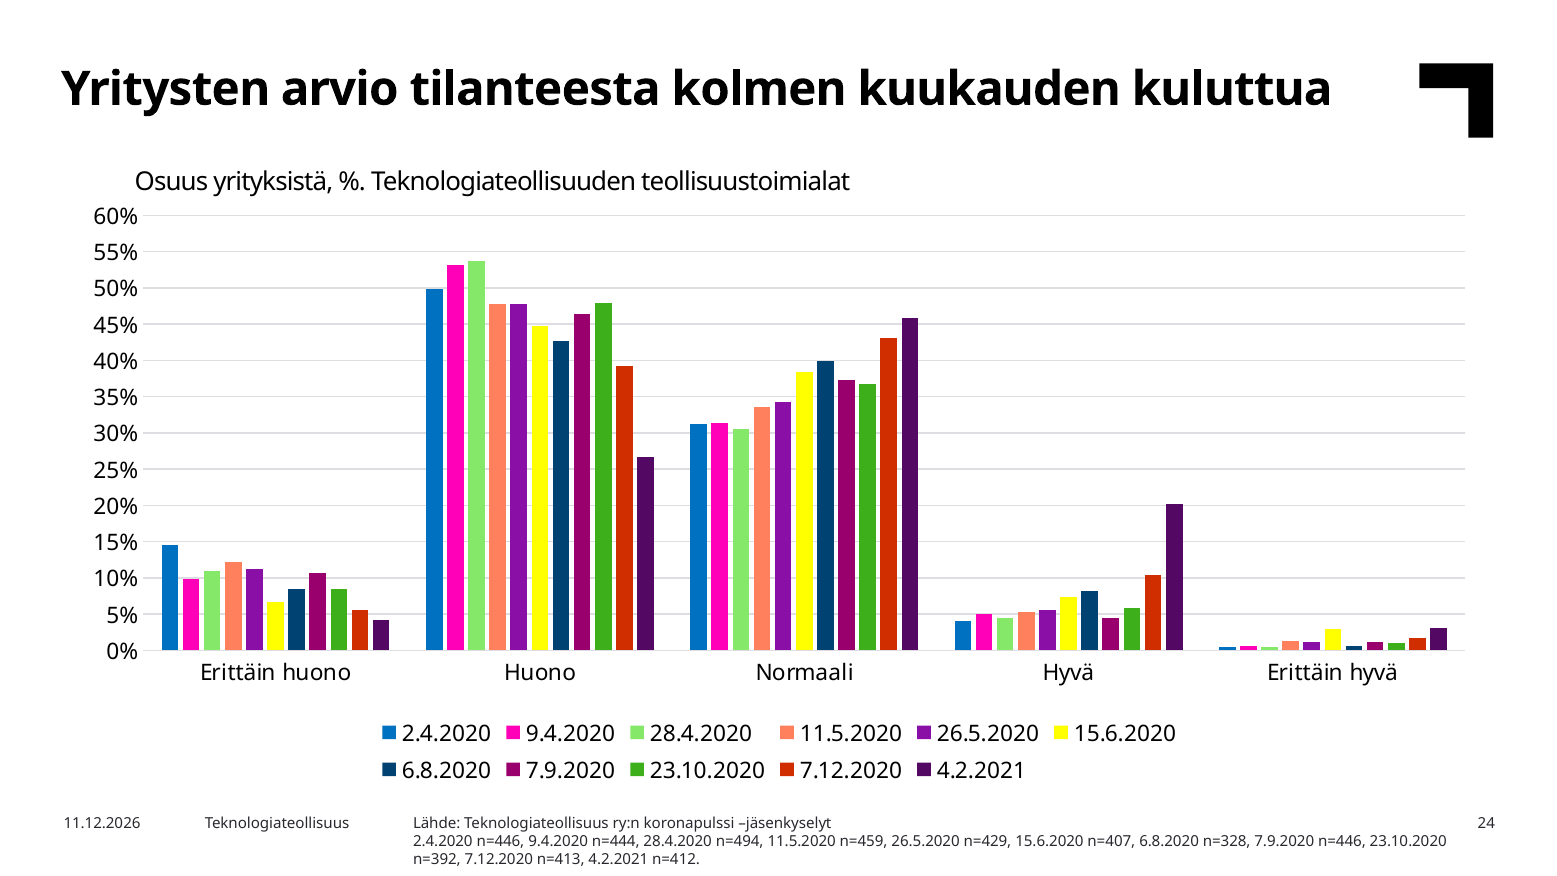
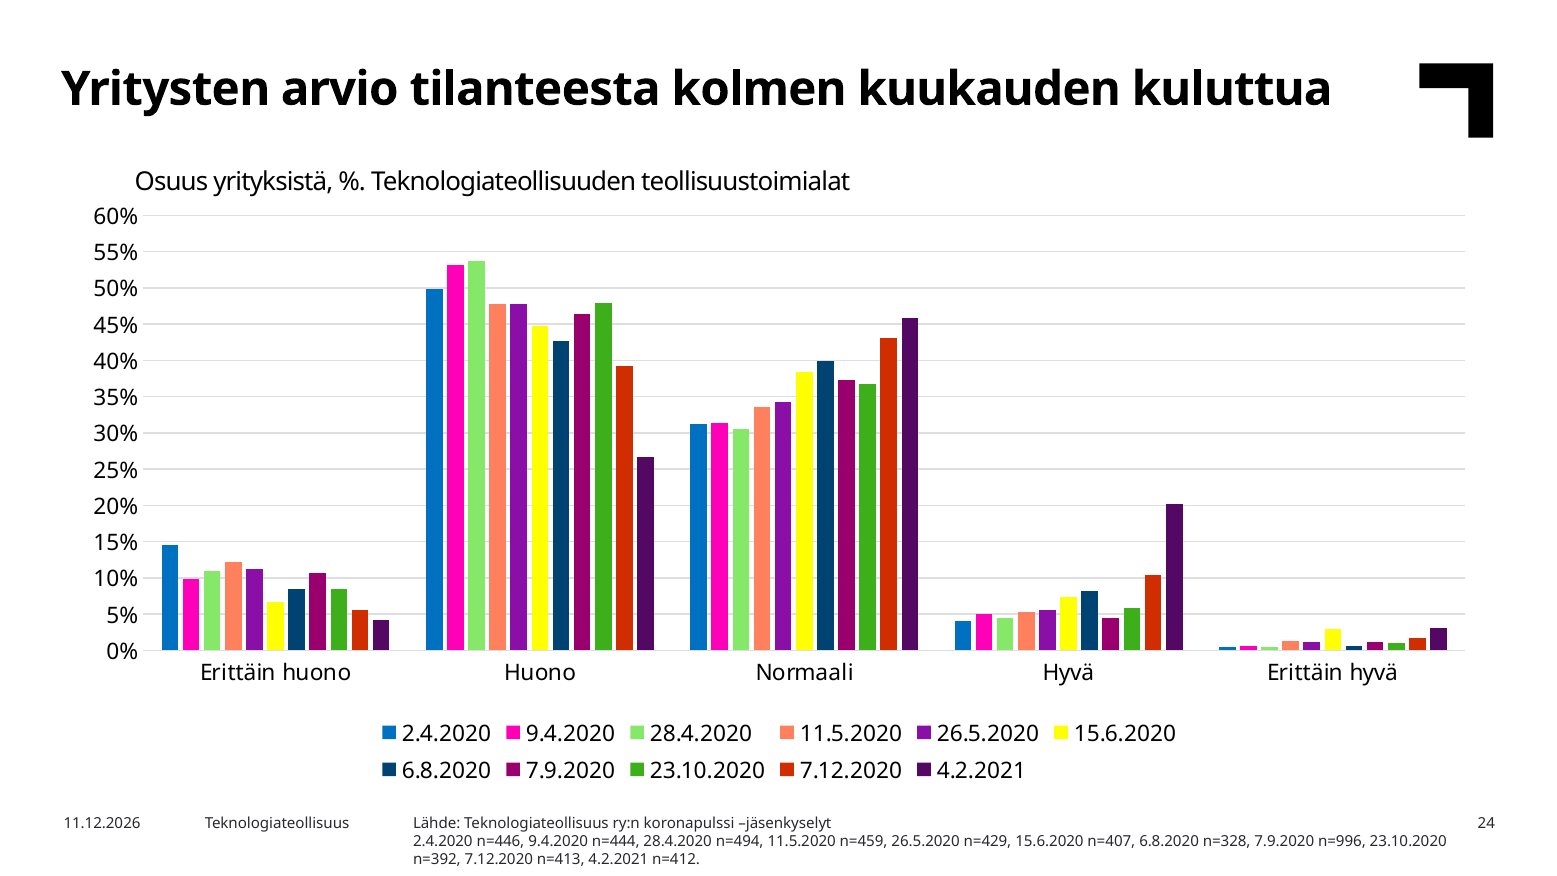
7.9.2020 n=446: n=446 -> n=996 (1342, 841)
